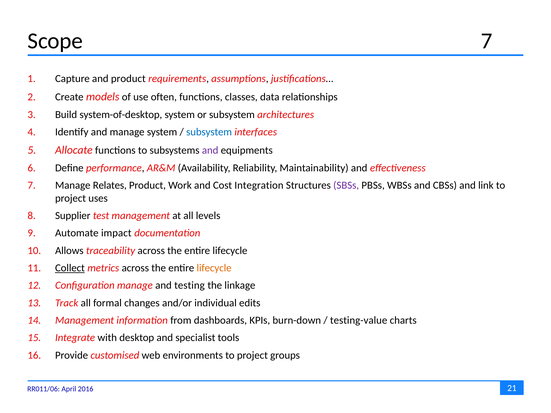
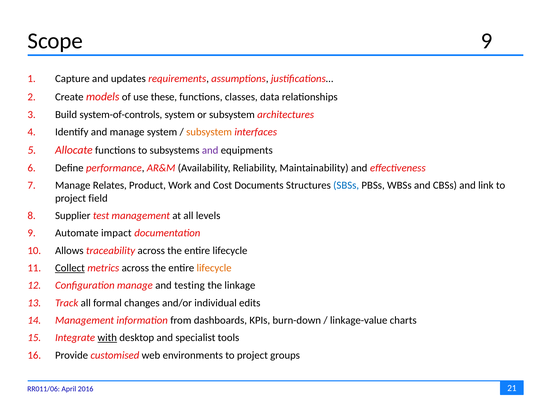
Scope 7: 7 -> 9 (487, 41)
and product: product -> updates (128, 79)
often: often -> these (164, 97)
system-of-desktop: system-of-desktop -> system-of-controls (121, 115)
subsystem colour: blue -> orange (209, 132)
Integration: Integration -> Documents (259, 185)
SBSs colour: purple -> blue (346, 185)
uses: uses -> field (98, 198)
testing-value: testing-value -> linkage-value (359, 321)
with underline: none -> present (107, 338)
